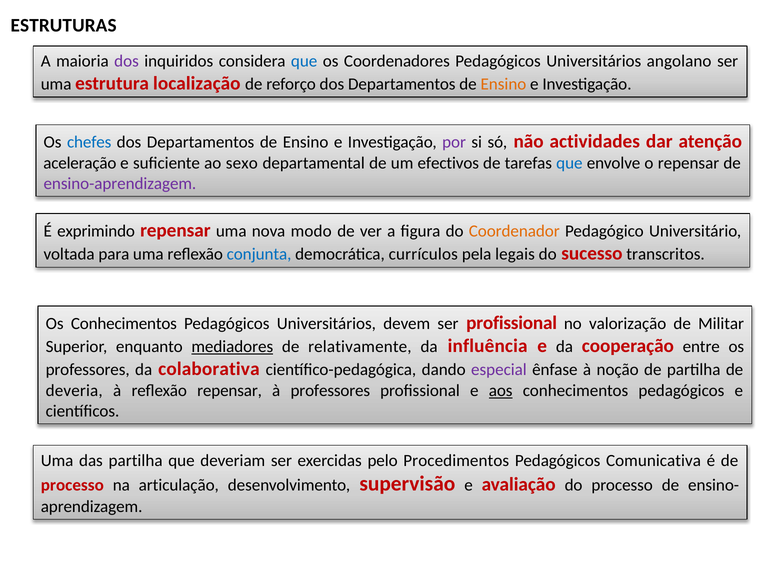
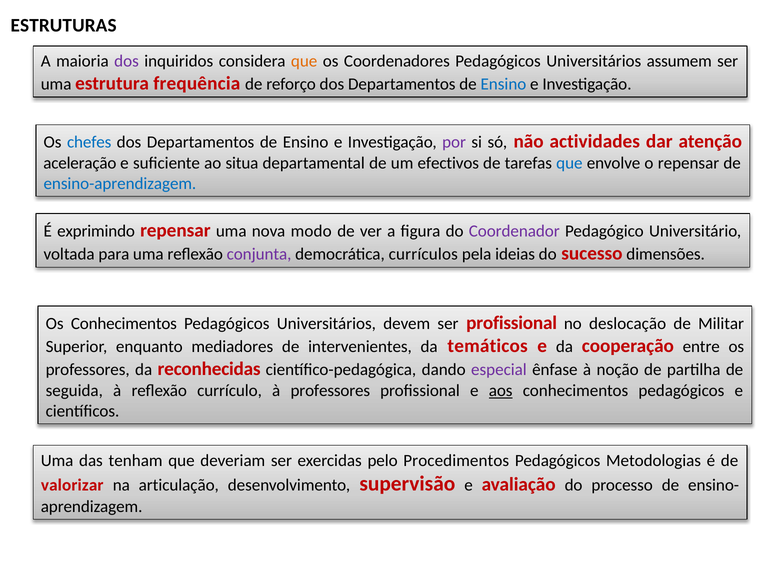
que colour: blue -> orange (304, 61)
angolano: angolano -> assumem (679, 61)
localização: localização -> frequência (197, 83)
Ensino colour: orange -> blue (503, 84)
sexo: sexo -> situa (242, 163)
ensino-aprendizagem colour: purple -> blue (120, 183)
Coordenador colour: orange -> purple (514, 231)
conjunta colour: blue -> purple (259, 254)
legais: legais -> ideias (515, 254)
transcritos: transcritos -> dimensões (666, 254)
valorização: valorização -> deslocação (628, 323)
mediadores underline: present -> none (232, 347)
relativamente: relativamente -> intervenientes (360, 347)
influência: influência -> temáticos (488, 346)
colaborativa: colaborativa -> reconhecidas (209, 369)
deveria: deveria -> seguida (74, 390)
reflexão repensar: repensar -> currículo (230, 390)
das partilha: partilha -> tenham (136, 460)
Comunicativa: Comunicativa -> Metodologias (654, 460)
processo: processo -> valorizar (72, 485)
